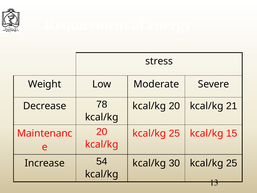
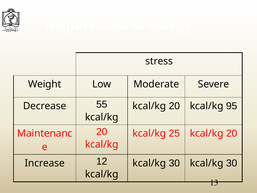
78: 78 -> 55 (102, 104)
21: 21 -> 95 (232, 106)
15: 15 -> 20 (232, 133)
54: 54 -> 12 (102, 161)
25: 25 -> 30 (232, 163)
